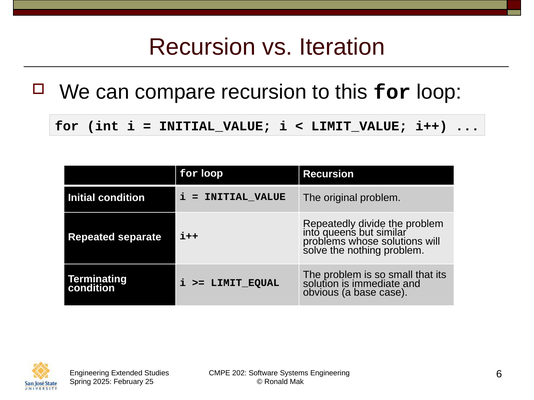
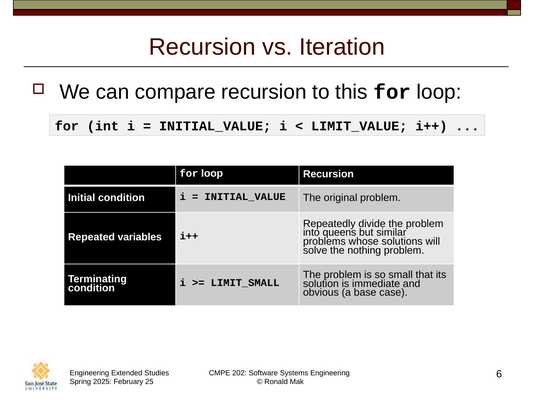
separate: separate -> variables (140, 237)
LIMIT_EQUAL: LIMIT_EQUAL -> LIMIT_SMALL (245, 283)
